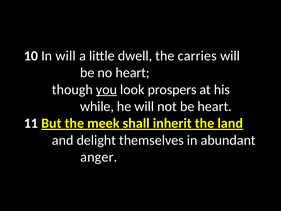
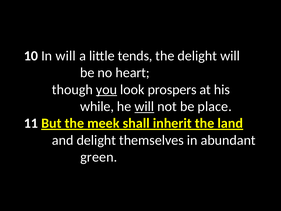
dwell: dwell -> tends (135, 56)
the carries: carries -> delight (197, 56)
will underline: none -> present (144, 106)
be heart: heart -> place (215, 106)
anger: anger -> green (99, 157)
